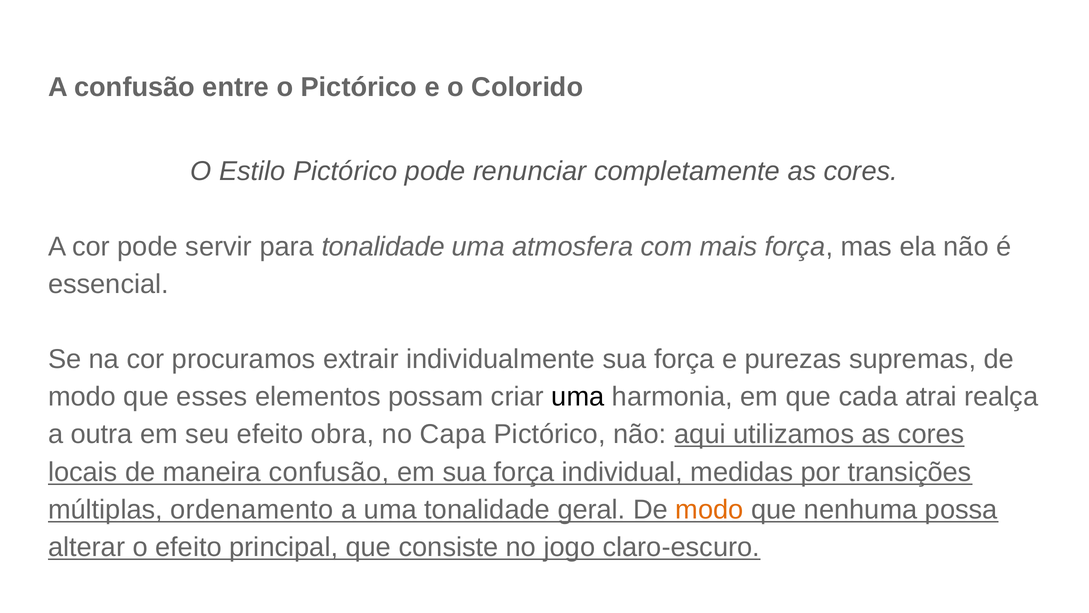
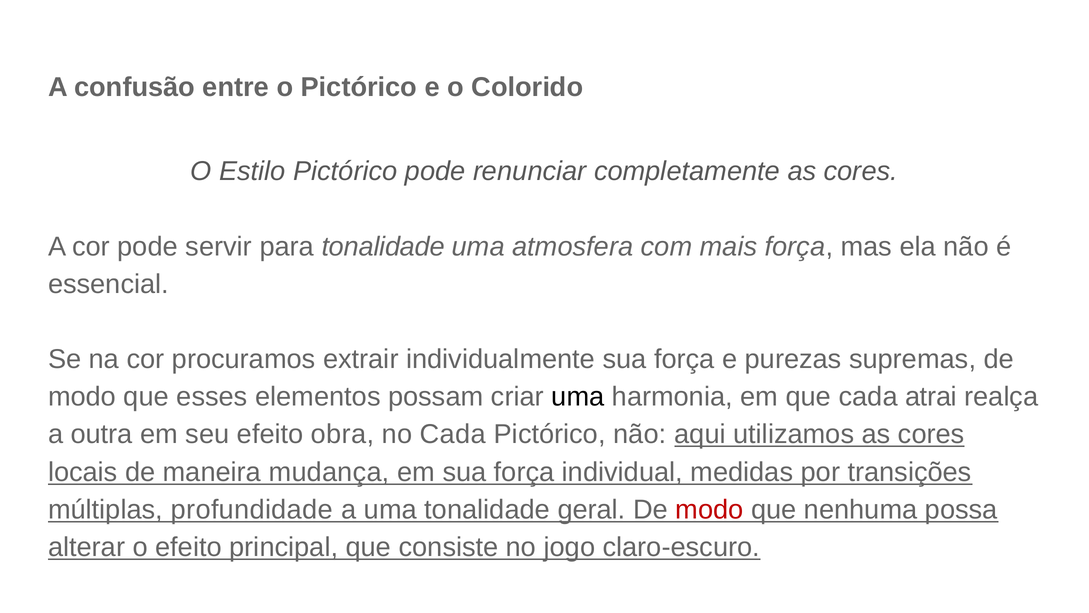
no Capa: Capa -> Cada (453, 434)
maneira confusão: confusão -> mudança (329, 472)
ordenamento: ordenamento -> profundidade (252, 509)
modo colour: orange -> red (709, 509)
